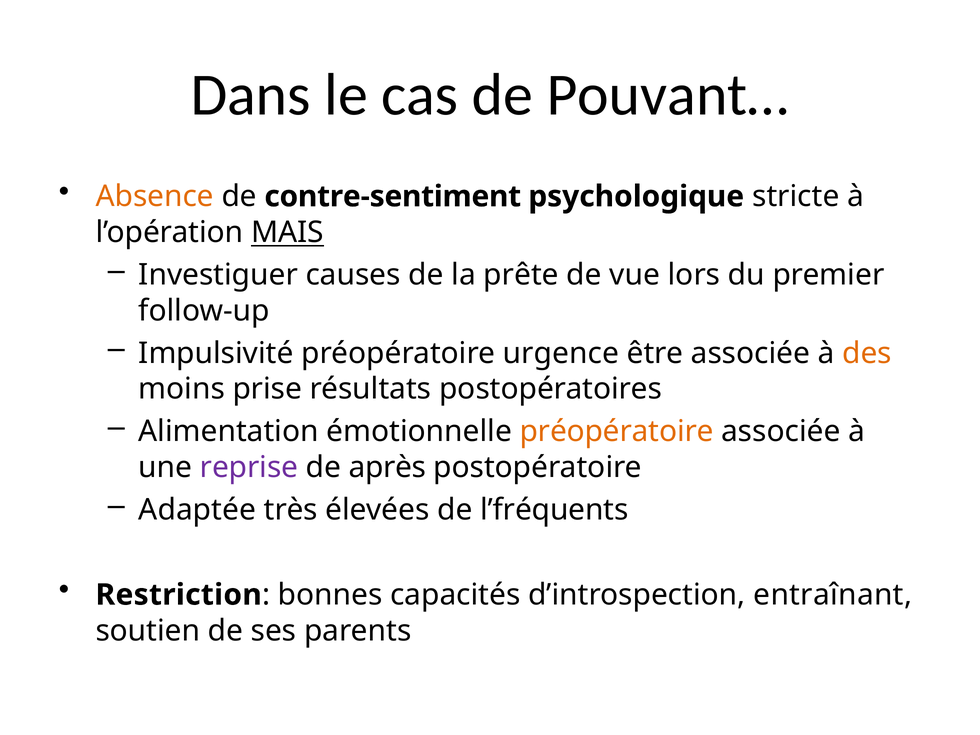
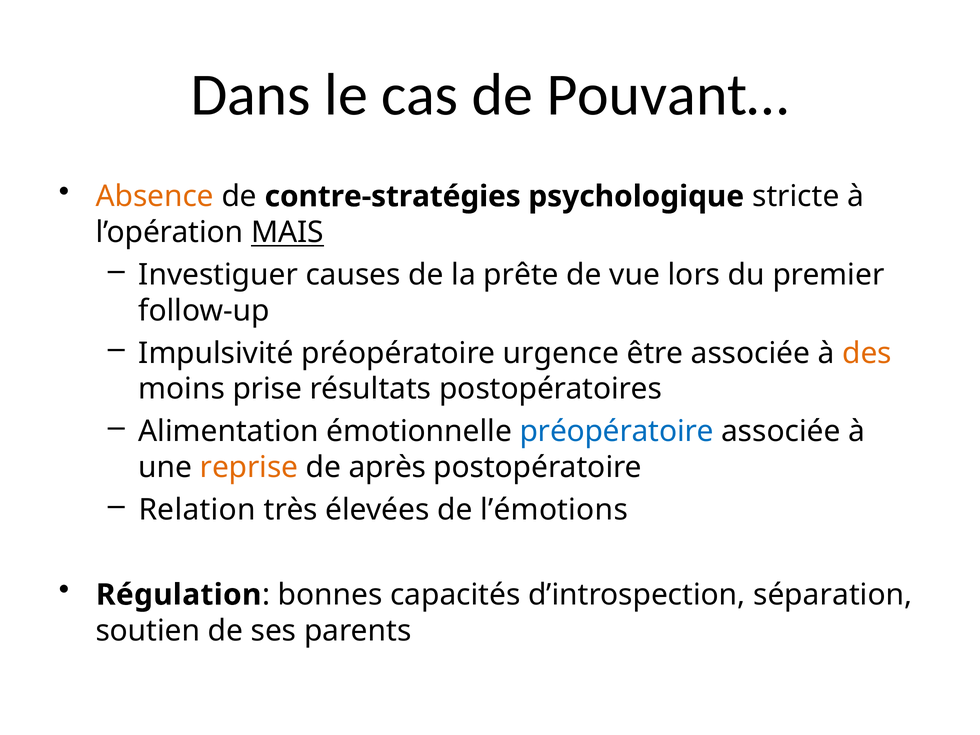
contre-sentiment: contre-sentiment -> contre-stratégies (393, 196)
préopératoire colour: orange -> blue (617, 432)
reprise colour: purple -> orange (249, 467)
Adaptée: Adaptée -> Relation (197, 510)
l’fréquents: l’fréquents -> l’émotions (554, 510)
Restriction: Restriction -> Régulation (179, 595)
entraînant: entraînant -> séparation (833, 595)
